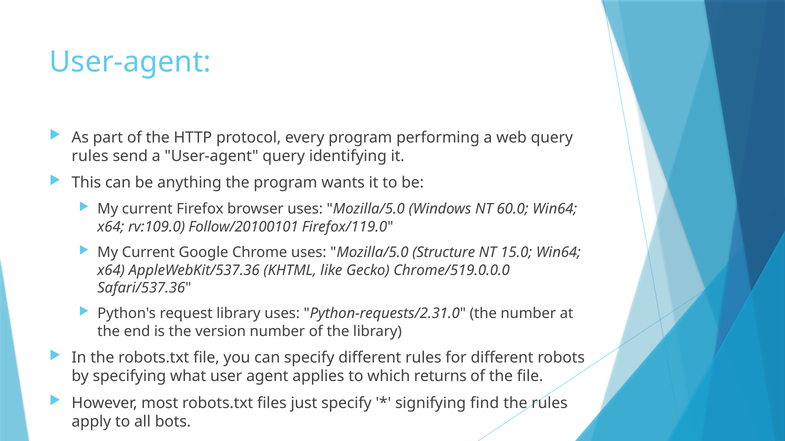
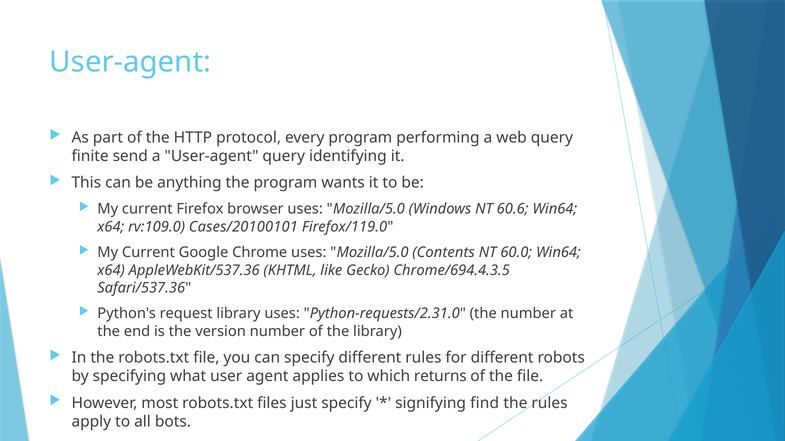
rules: rules -> finite (90, 156)
60.0: 60.0 -> 60.6 (513, 209)
Follow/20100101: Follow/20100101 -> Cases/20100101 (243, 227)
Structure: Structure -> Contents (444, 253)
15.0: 15.0 -> 60.0 (516, 253)
Chrome/519.0.0.0: Chrome/519.0.0.0 -> Chrome/694.4.3.5 (452, 271)
